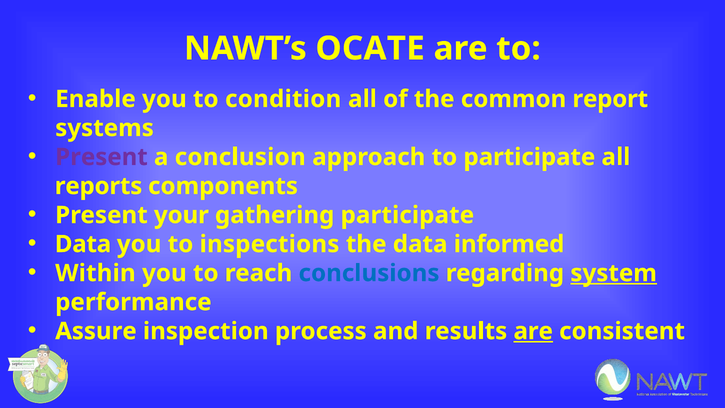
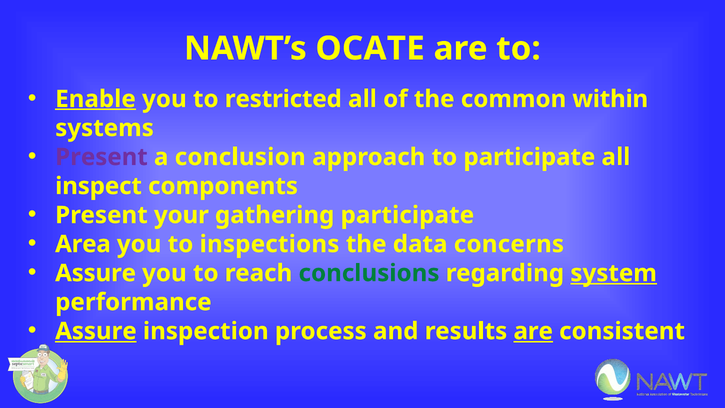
Enable underline: none -> present (95, 99)
condition: condition -> restricted (283, 99)
report: report -> within (610, 99)
reports: reports -> inspect (99, 186)
Data: Data -> Area (83, 244)
informed: informed -> concerns (509, 244)
Within: Within -> Assure (96, 273)
conclusions colour: blue -> green (369, 273)
Assure underline: none -> present (96, 331)
